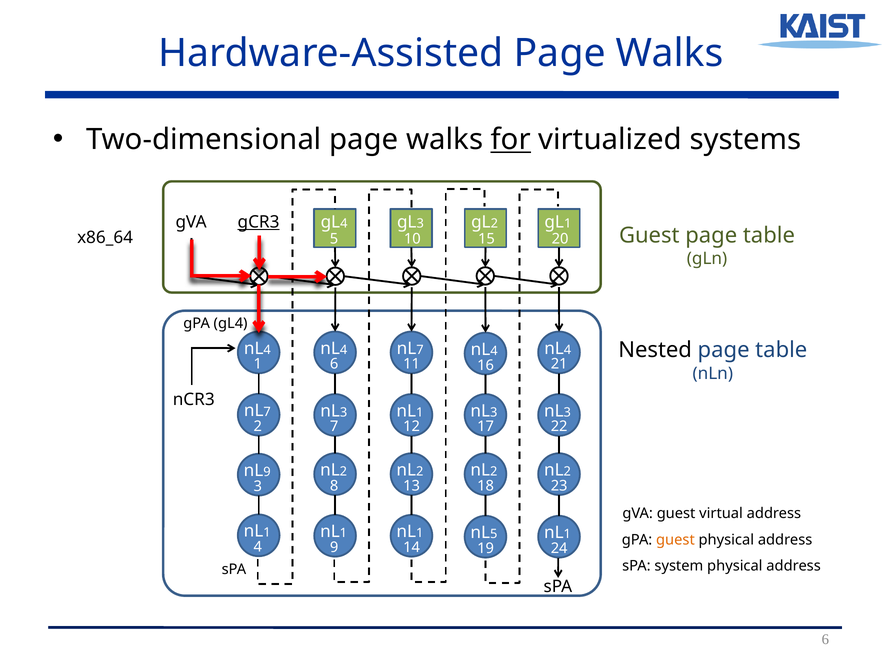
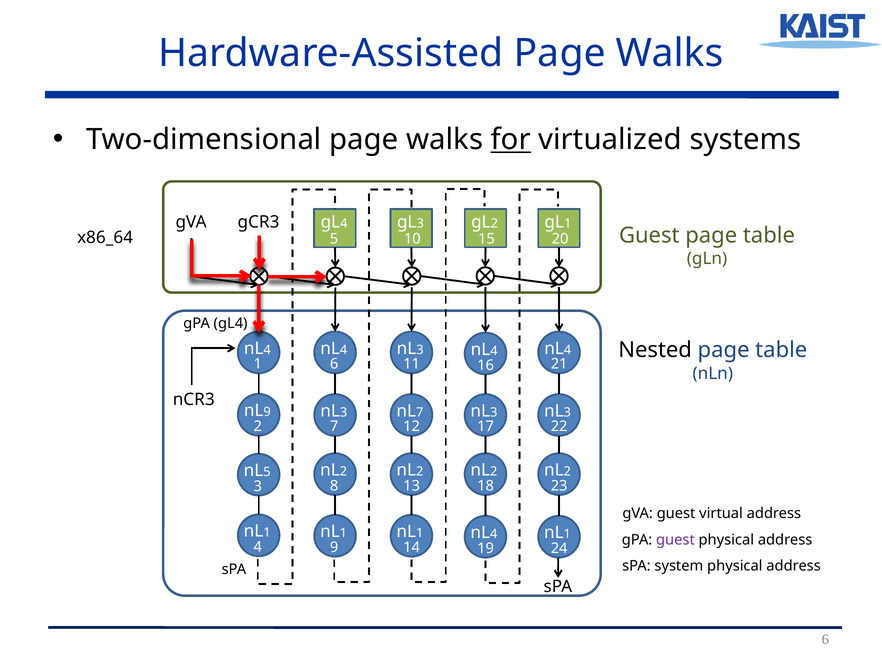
gCR3 underline: present -> none (259, 222)
7: 7 -> 3 (420, 349)
7: 7 -> 9 (267, 412)
1: 1 -> 7 (420, 412)
9: 9 -> 5 (267, 472)
5: 5 -> 4 (494, 534)
guest colour: orange -> purple (675, 540)
